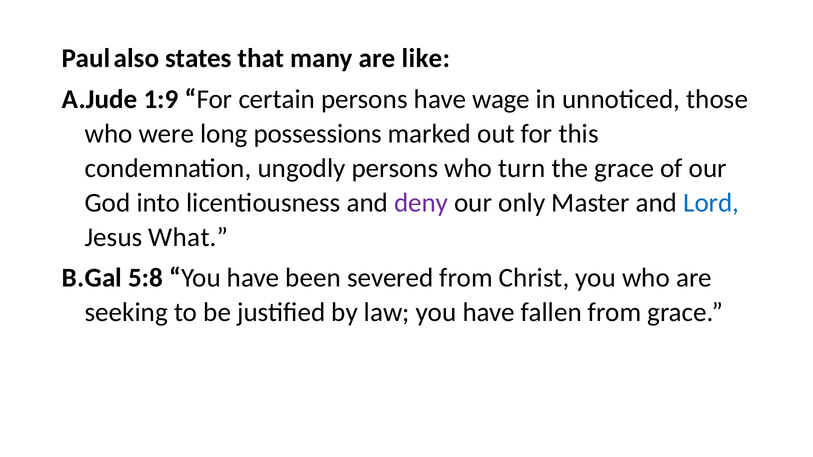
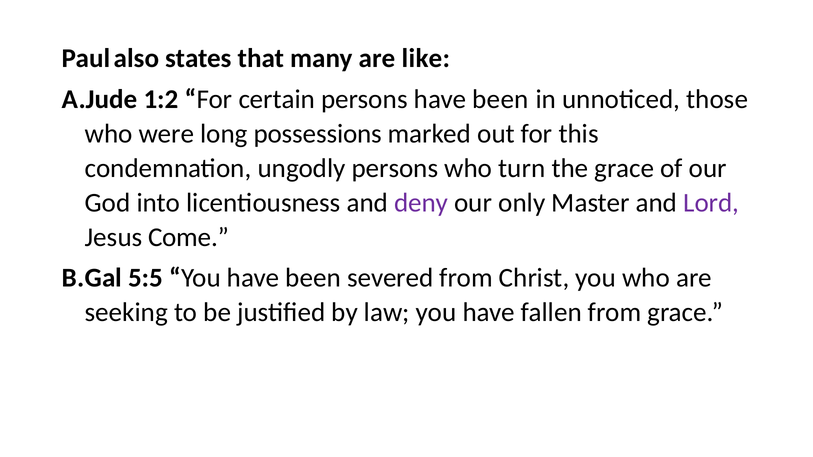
1:9: 1:9 -> 1:2 (161, 99)
persons have wage: wage -> been (501, 99)
Lord colour: blue -> purple (711, 203)
What: What -> Come (189, 237)
5:8: 5:8 -> 5:5 (146, 278)
